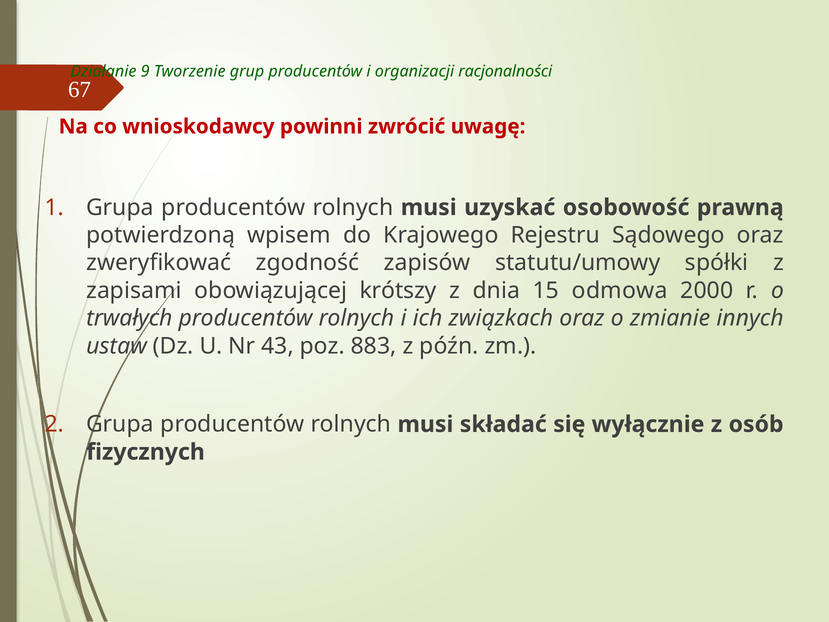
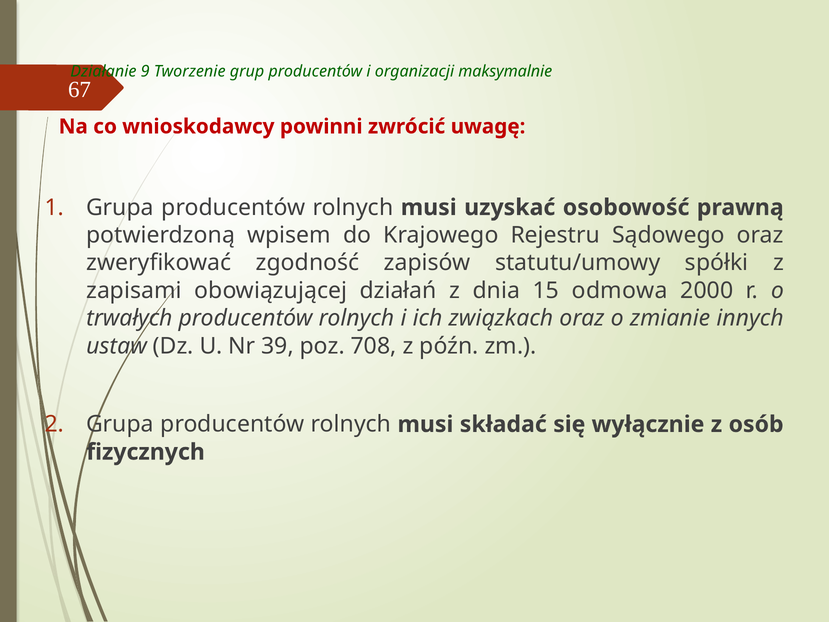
racjonalności: racjonalności -> maksymalnie (505, 71)
krótszy: krótszy -> działań (398, 290)
43: 43 -> 39 (278, 346)
883: 883 -> 708 (374, 346)
